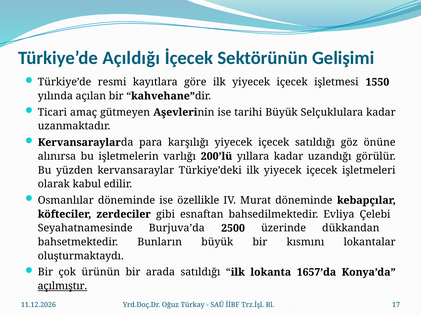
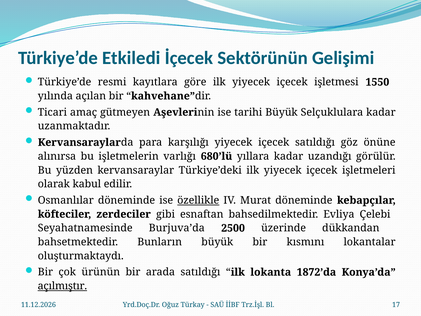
Açıldığı: Açıldığı -> Etkiledi (131, 58)
200’lü: 200’lü -> 680’lü (216, 156)
özellikle underline: none -> present (198, 200)
1657’da: 1657’da -> 1872’da (316, 272)
